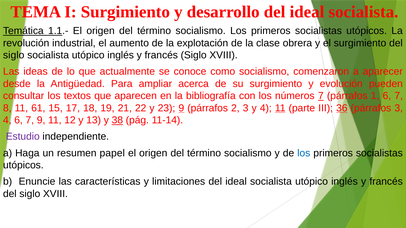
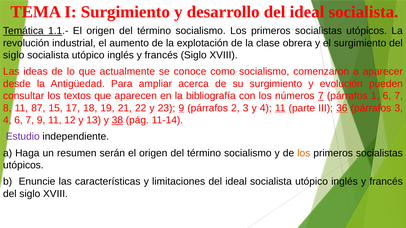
61: 61 -> 87 (38, 108)
papel: papel -> serán (112, 153)
los colour: blue -> orange (304, 153)
